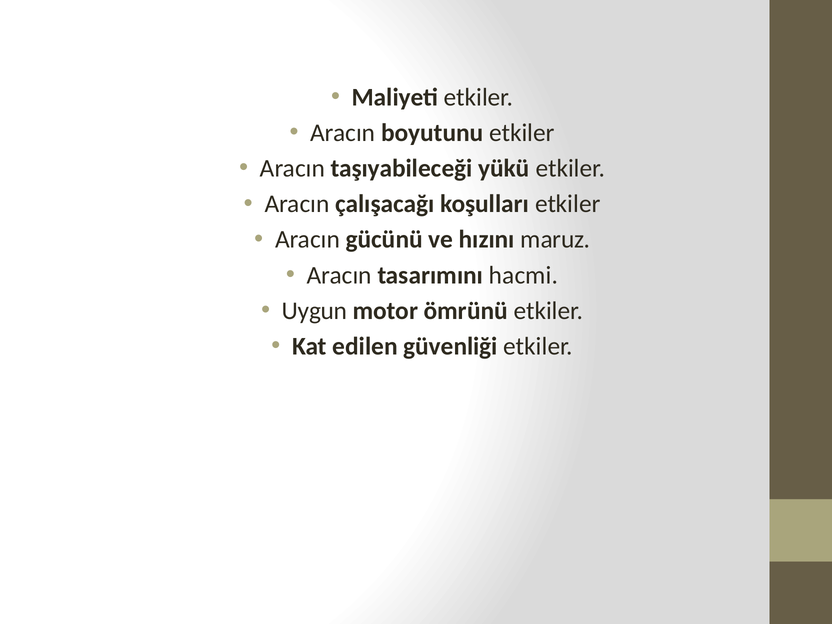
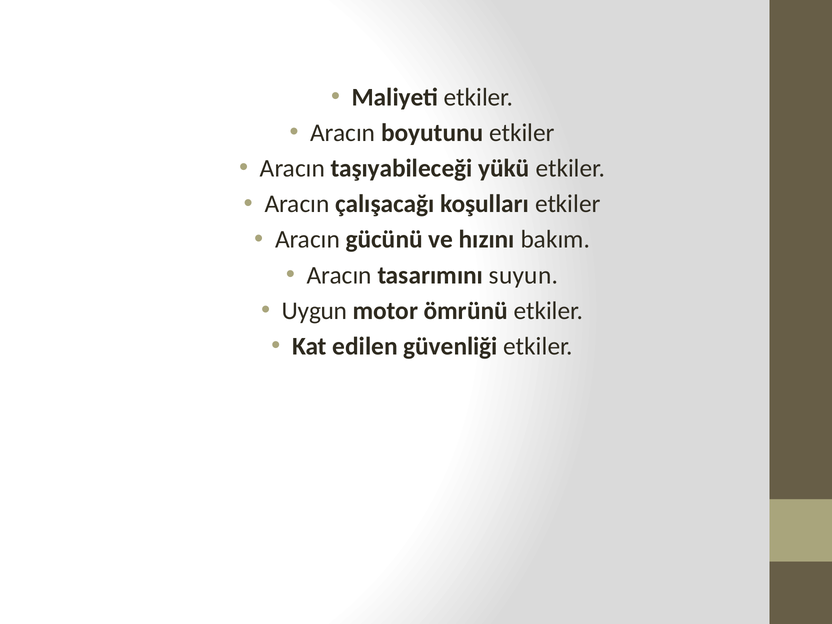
maruz: maruz -> bakım (555, 240)
hacmi: hacmi -> suyun (523, 275)
